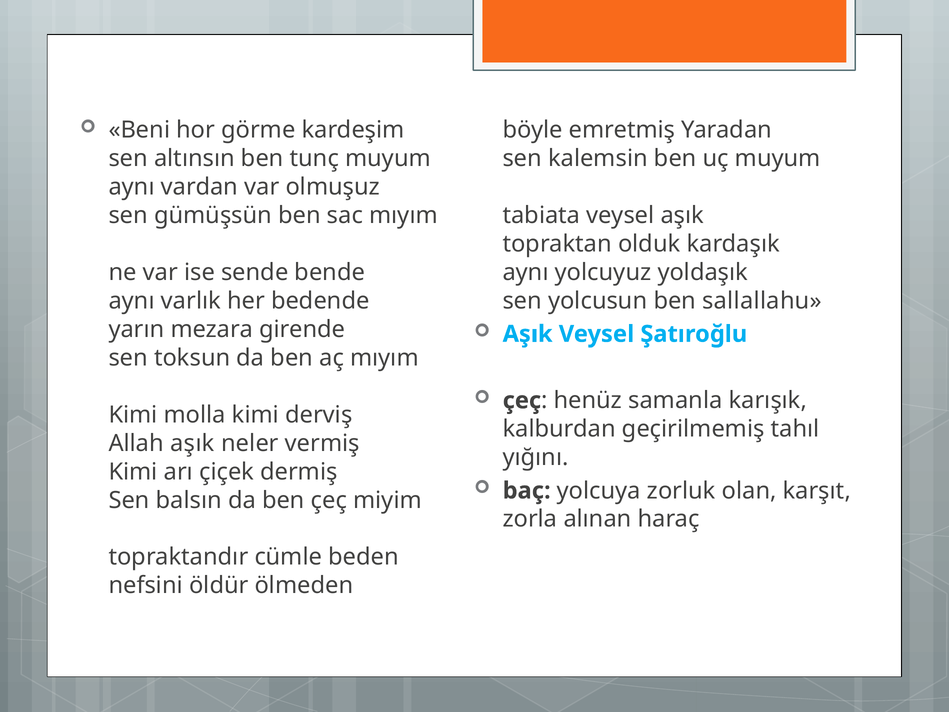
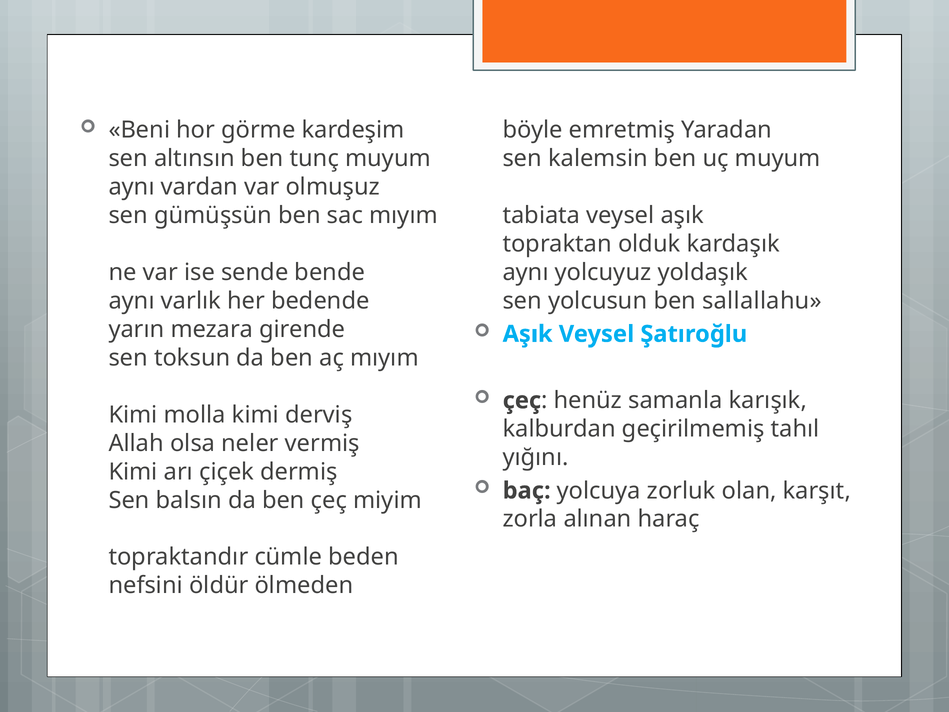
Allah aşık: aşık -> olsa (193, 443)
